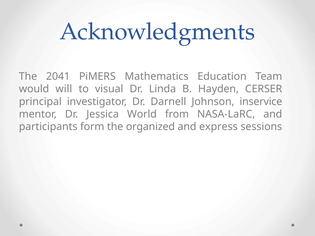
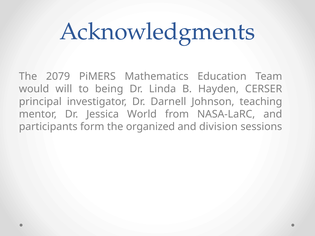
2041: 2041 -> 2079 (58, 76)
visual: visual -> being (109, 89)
inservice: inservice -> teaching (261, 102)
express: express -> division (218, 127)
